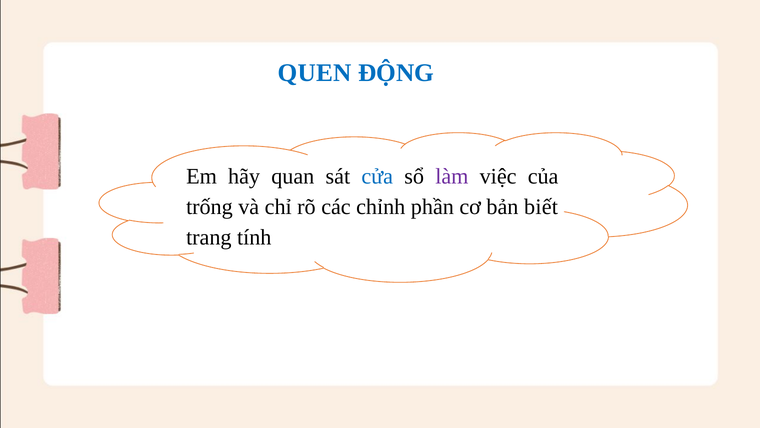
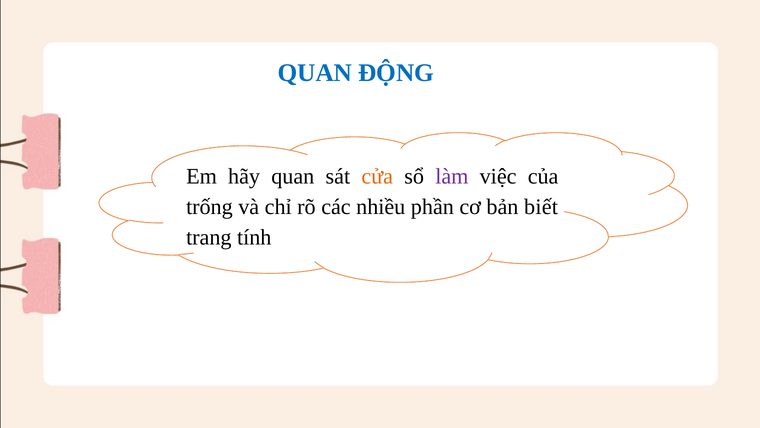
QUEN: QUEN -> QUAN (315, 73)
cửa colour: blue -> orange (377, 176)
chỉnh: chỉnh -> nhiều (381, 207)
